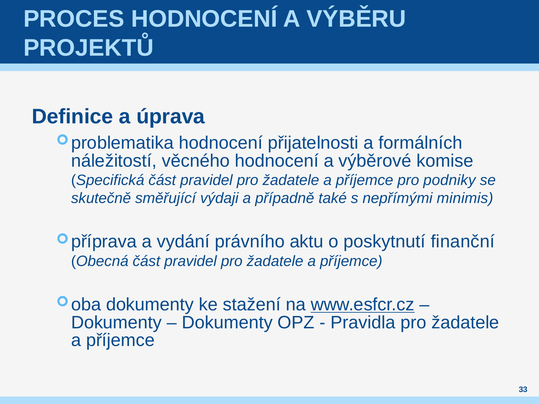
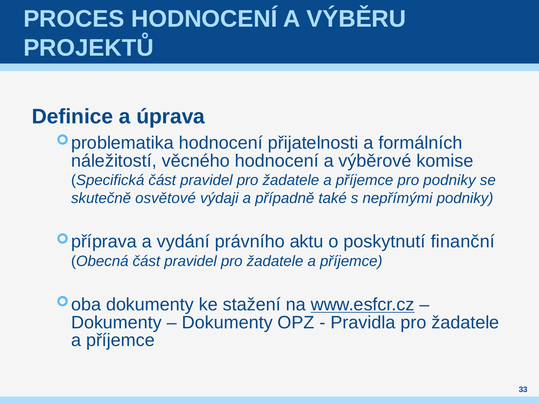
směřující: směřující -> osvětové (166, 198)
nepřímými minimis: minimis -> podniky (465, 198)
